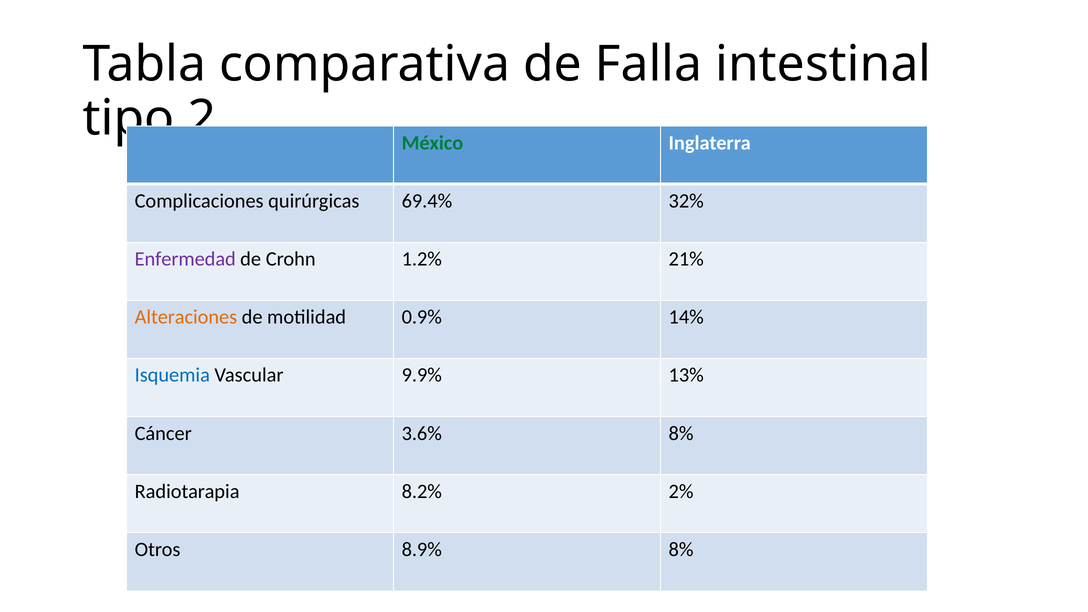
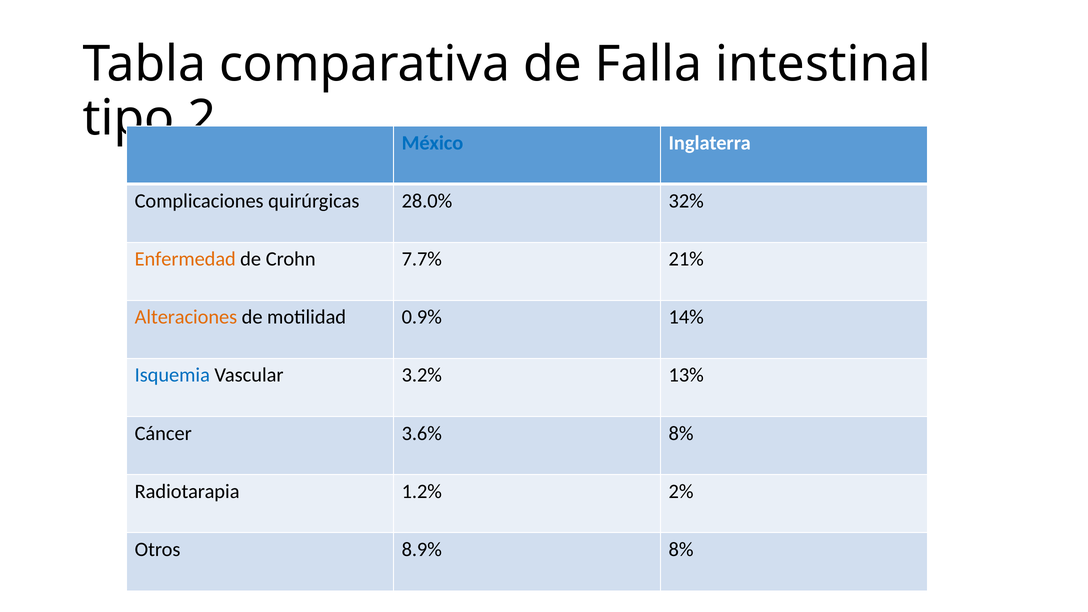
México colour: green -> blue (432, 143)
69.4%: 69.4% -> 28.0% (427, 201)
Enfermedad colour: purple -> orange (185, 259)
1.2%: 1.2% -> 7.7% (422, 259)
9.9%: 9.9% -> 3.2% (422, 375)
8.2%: 8.2% -> 1.2% (422, 491)
